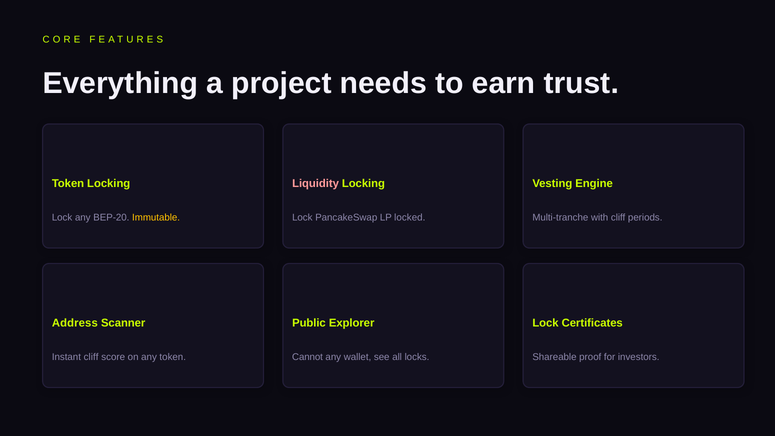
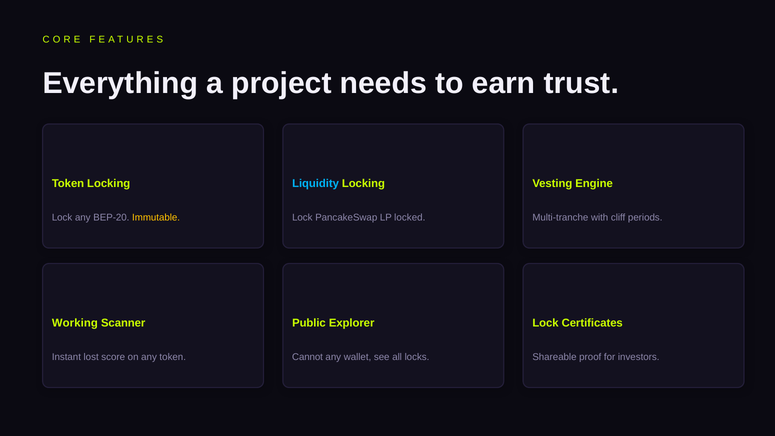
Liquidity colour: pink -> light blue (316, 184)
Address: Address -> Working (75, 323)
Instant cliff: cliff -> lost (91, 357)
